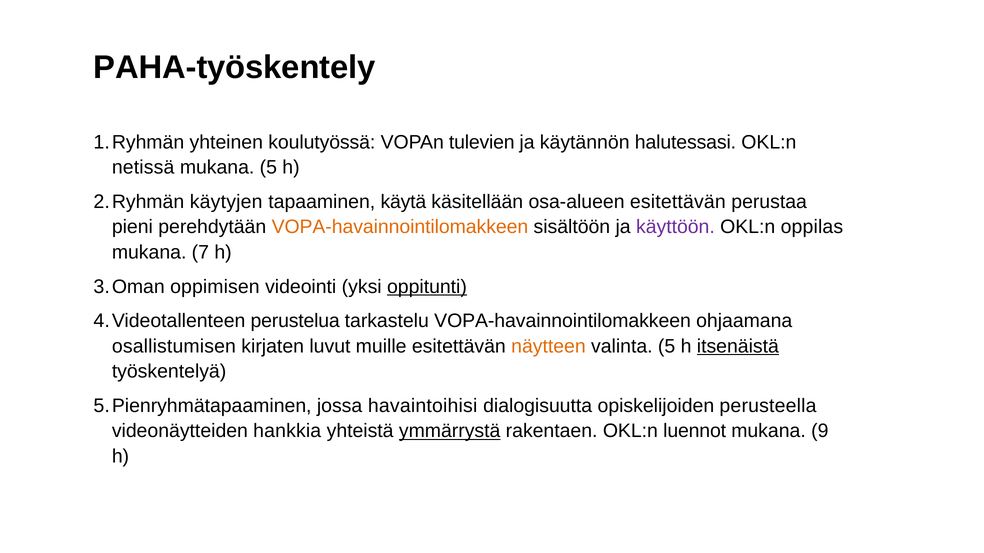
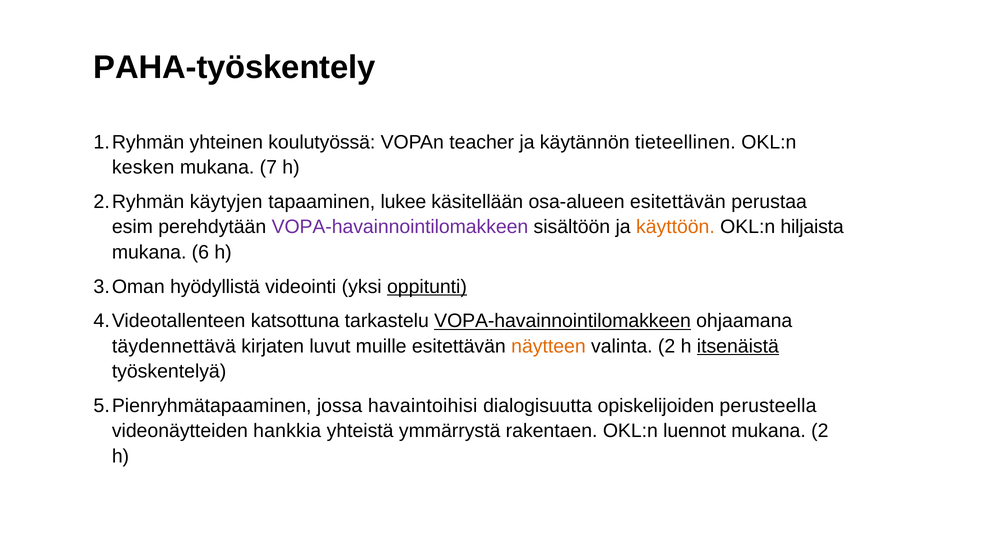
tulevien: tulevien -> teacher (482, 142)
halutessasi: halutessasi -> tieteellinen (685, 142)
netissä: netissä -> kesken (143, 168)
mukana 5: 5 -> 7 (268, 168)
käytä: käytä -> lukee (403, 202)
pieni: pieni -> esim (132, 227)
VOPA-havainnointilomakkeen colour: orange -> purple (400, 227)
käyttöön colour: purple -> orange (675, 227)
oppilas: oppilas -> hiljaista (812, 227)
7: 7 -> 6 (200, 252)
oppimisen: oppimisen -> hyödyllistä (215, 287)
perustelua: perustelua -> katsottuna (295, 321)
VOPA-havainnointilomakkeen underline: none -> present (563, 321)
osallistumisen: osallistumisen -> täydennettävä (174, 347)
valinta 5: 5 -> 2 (667, 347)
ymmärrystä underline: present -> none (450, 431)
mukana 9: 9 -> 2 (820, 431)
